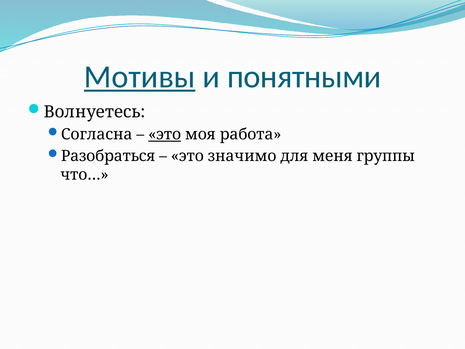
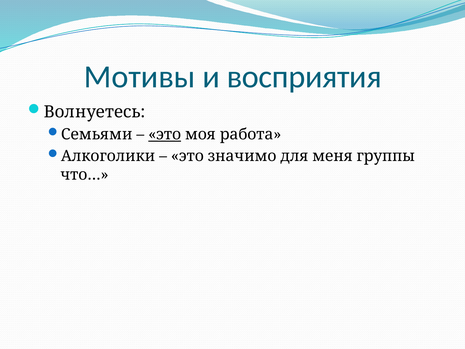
Мотивы underline: present -> none (140, 77)
понятными: понятными -> восприятия (304, 77)
Согласна: Согласна -> Семьями (97, 134)
Разобраться: Разобраться -> Алкоголики (108, 156)
